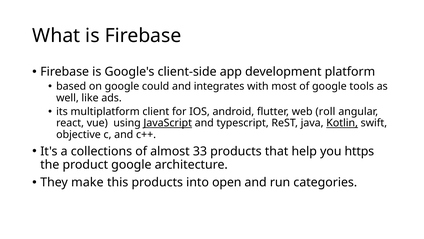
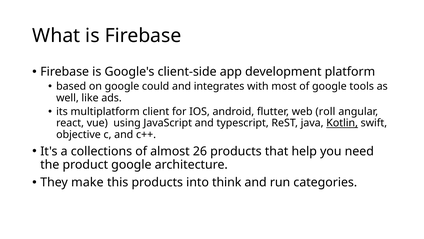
JavaScript underline: present -> none (168, 123)
33: 33 -> 26 (200, 151)
https: https -> need (359, 151)
open: open -> think (227, 182)
